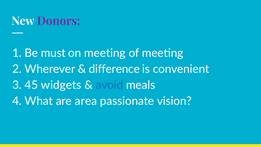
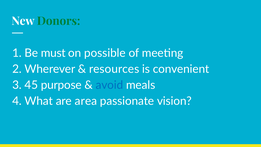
Donors colour: purple -> green (59, 21)
on meeting: meeting -> possible (105, 53)
difference: difference -> resources (114, 69)
widgets: widgets -> purpose (61, 85)
